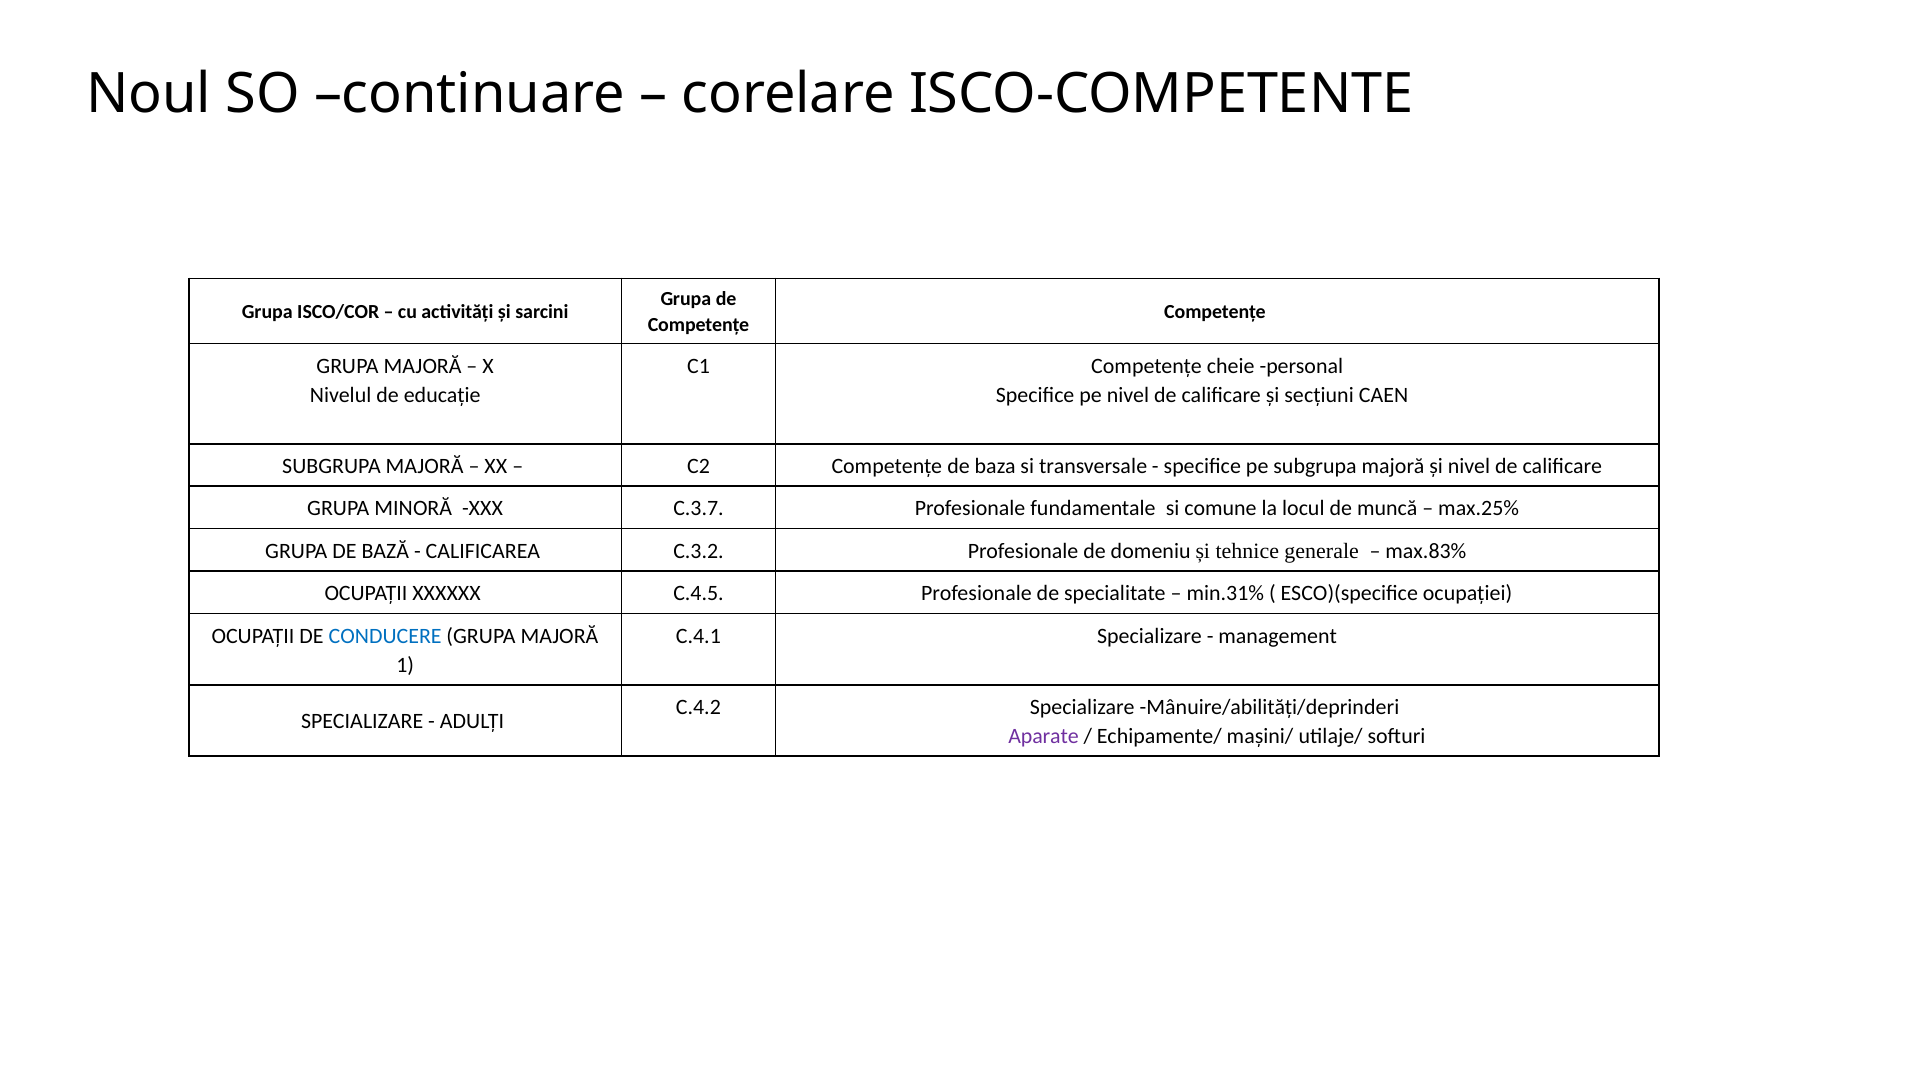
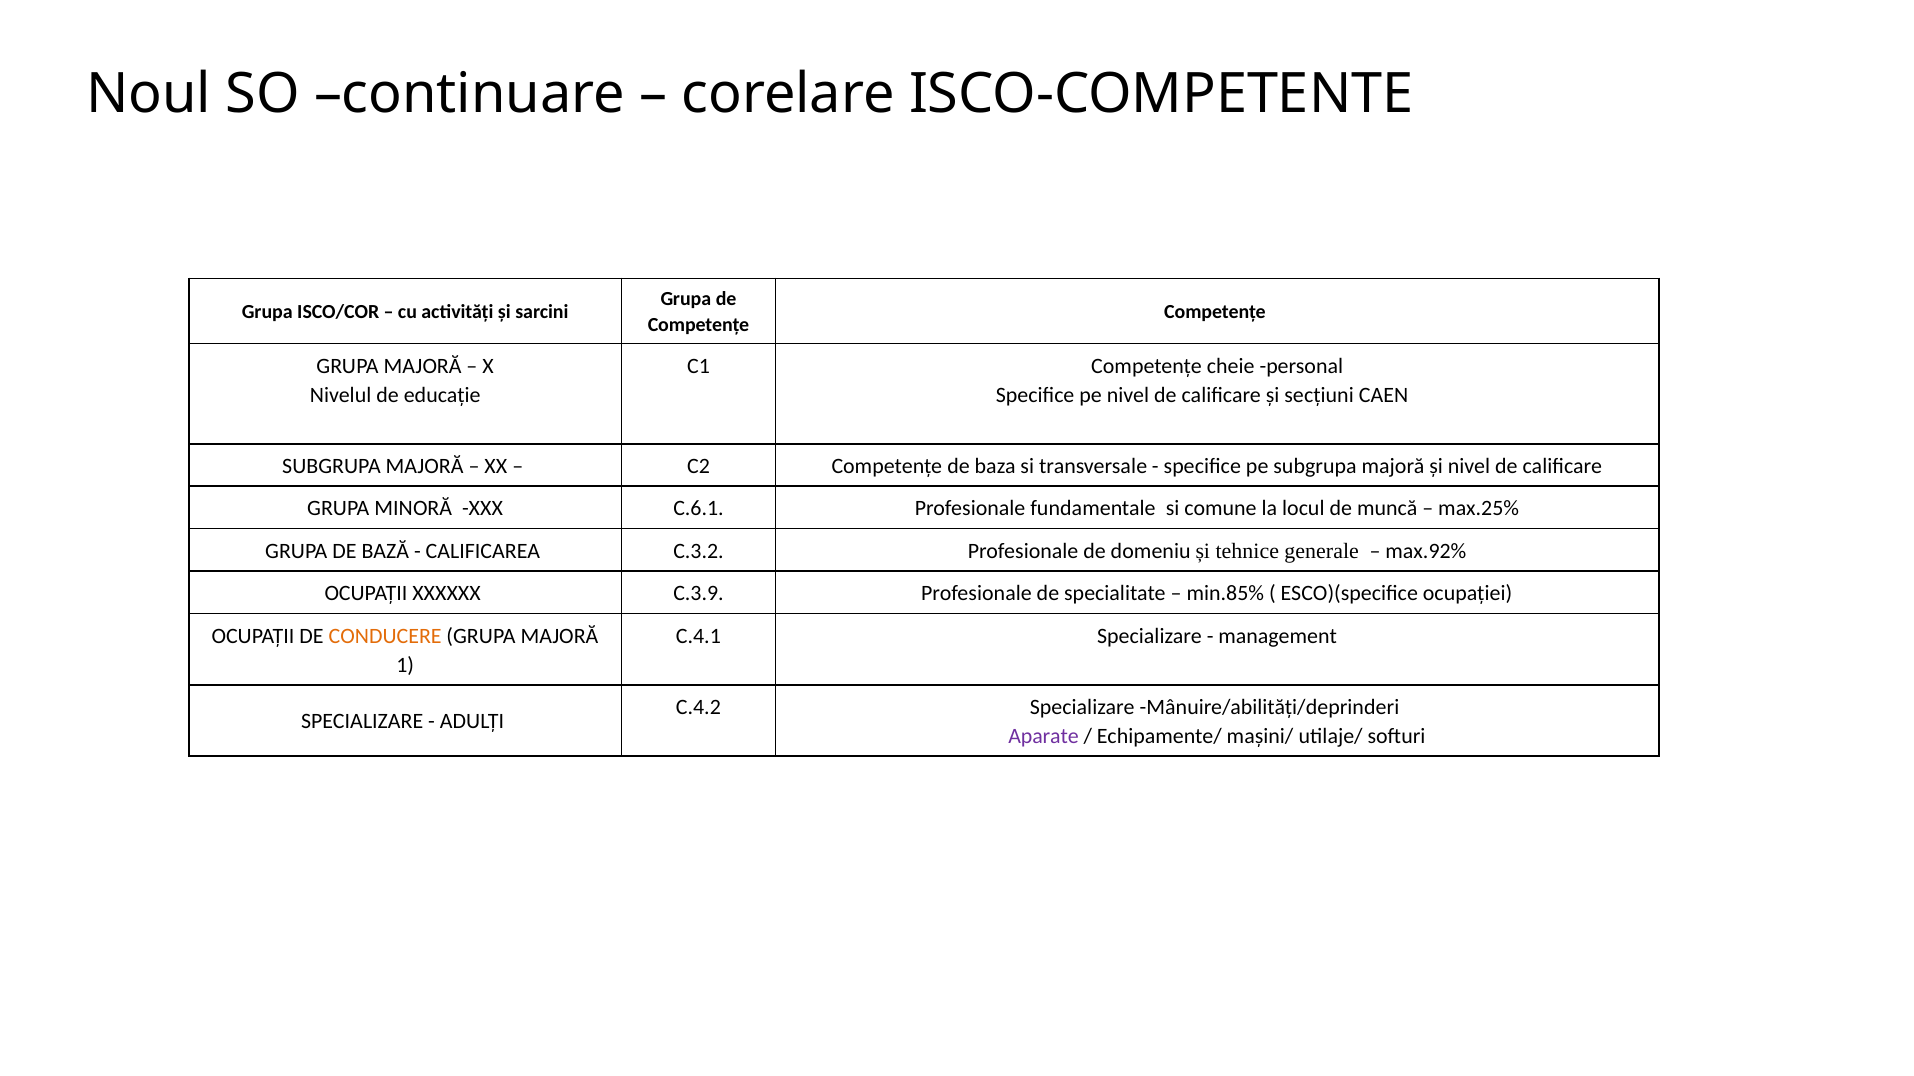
C.3.7: C.3.7 -> C.6.1 (699, 509)
max.83%: max.83% -> max.92% (1426, 551)
C.4.5: C.4.5 -> C.3.9 (699, 594)
min.31%: min.31% -> min.85% (1225, 594)
CONDUCERE colour: blue -> orange (385, 636)
